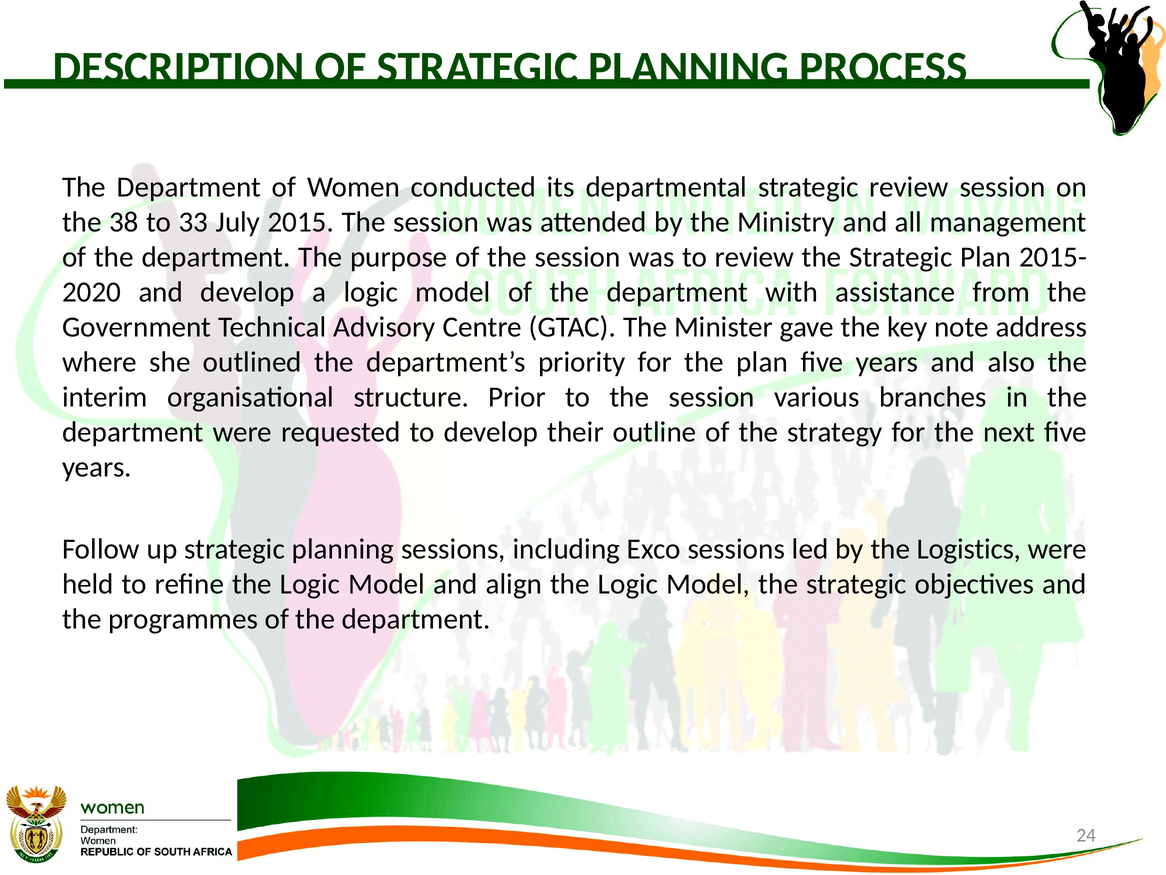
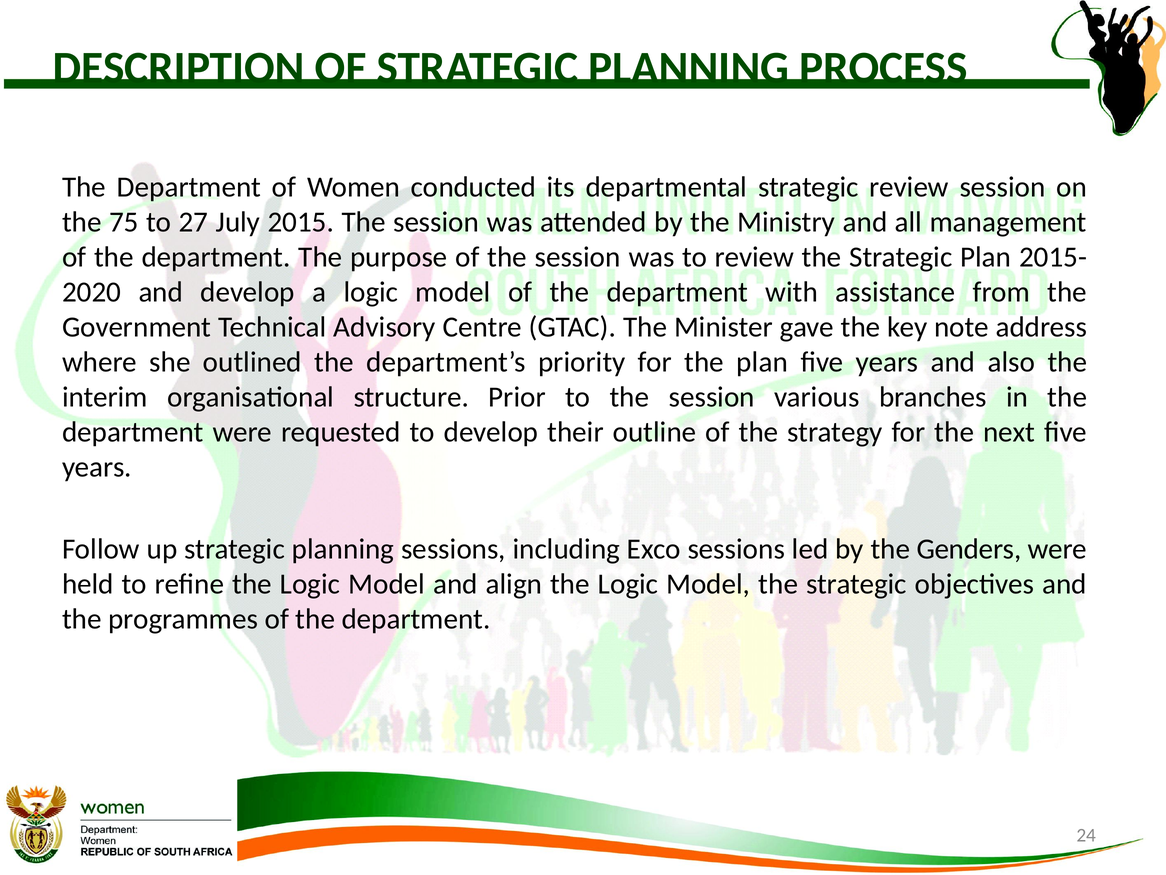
38: 38 -> 75 (124, 222)
33: 33 -> 27 (193, 222)
Logistics: Logistics -> Genders (969, 549)
